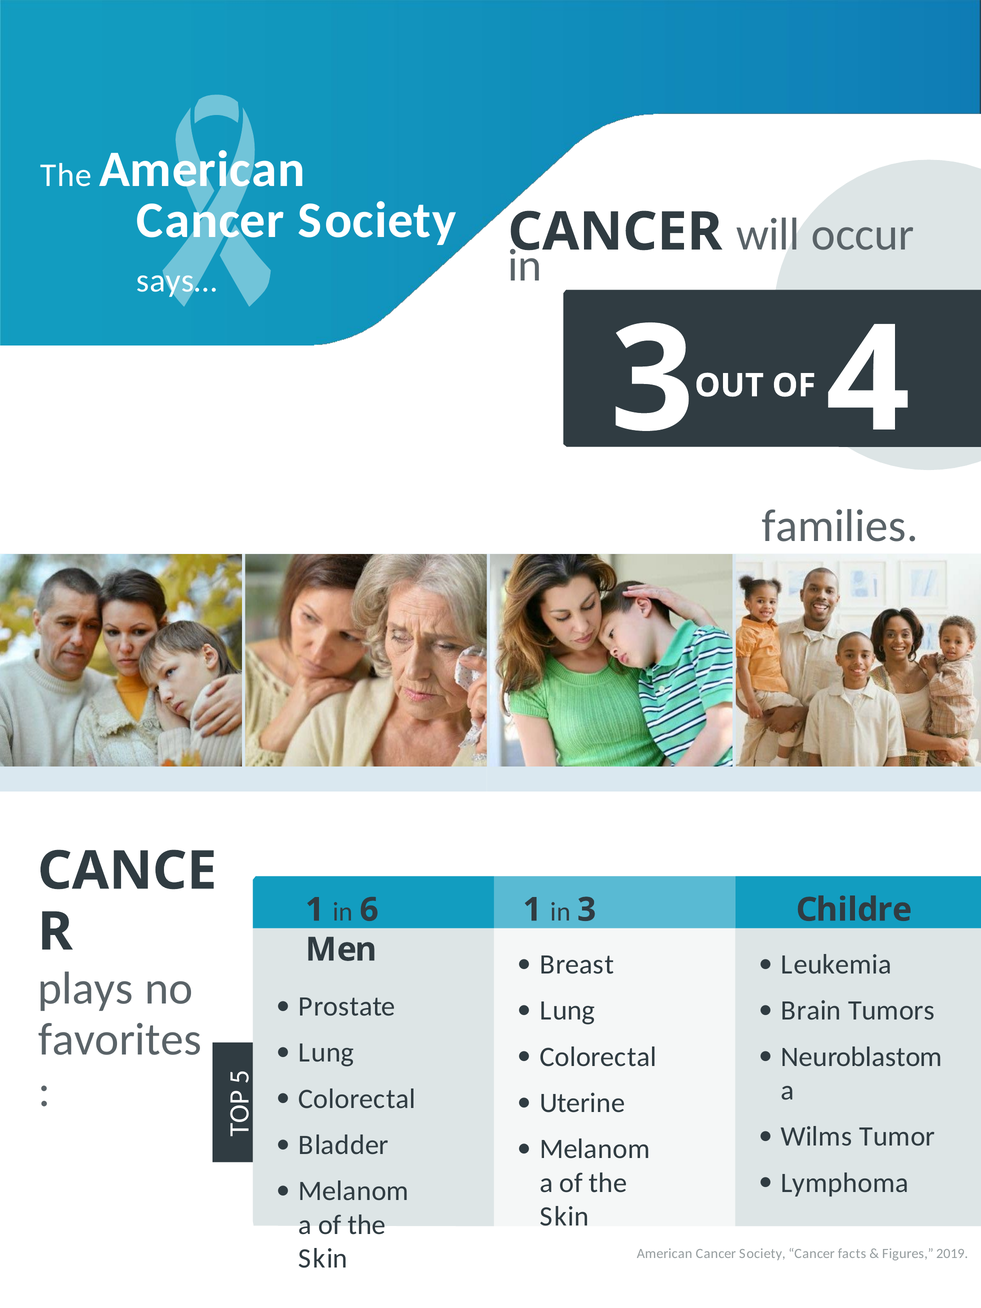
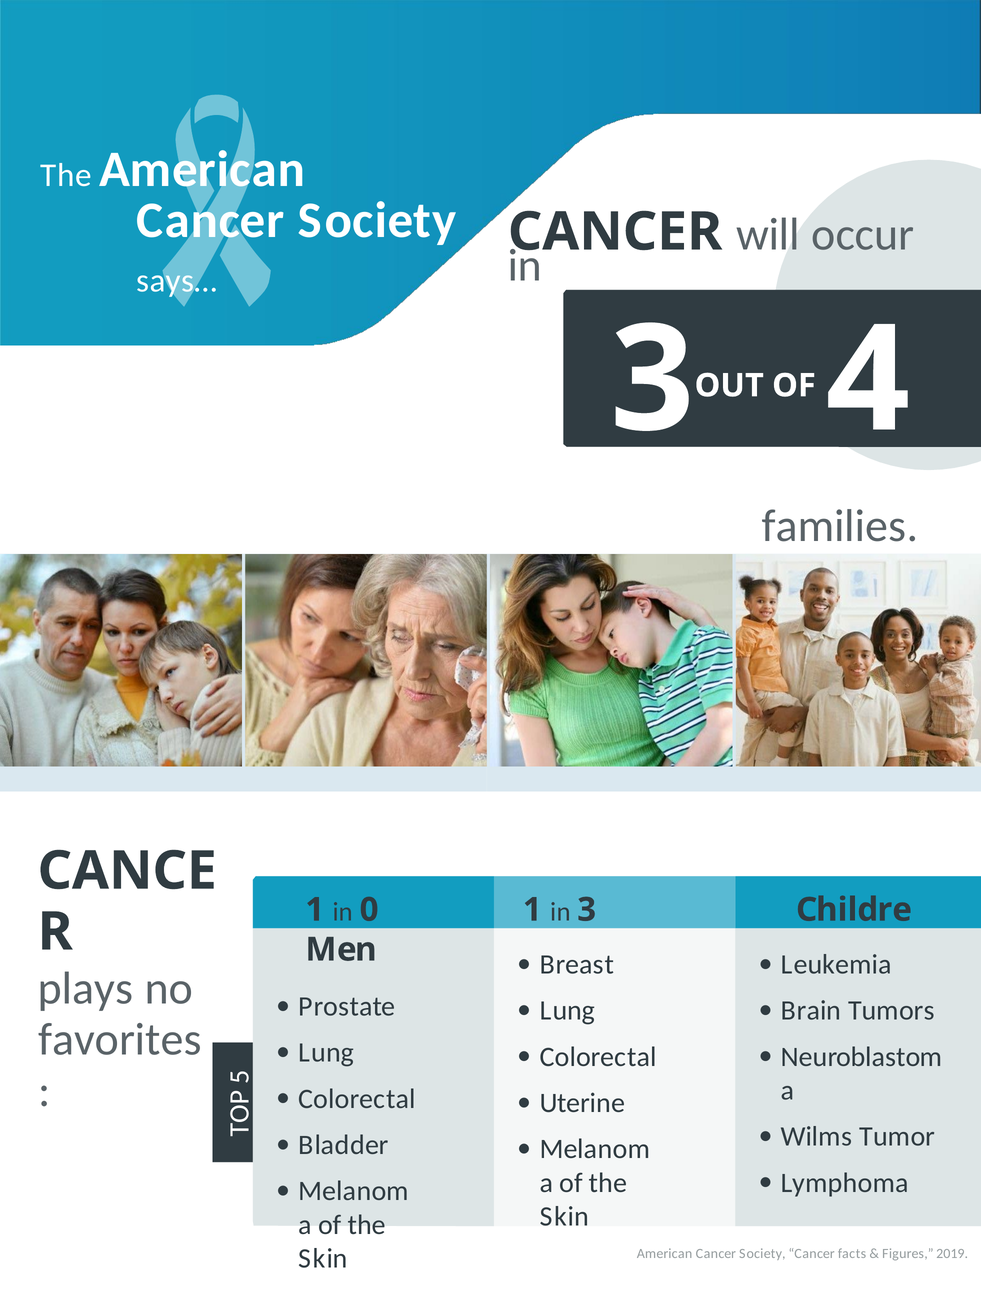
6: 6 -> 0 (369, 910)
